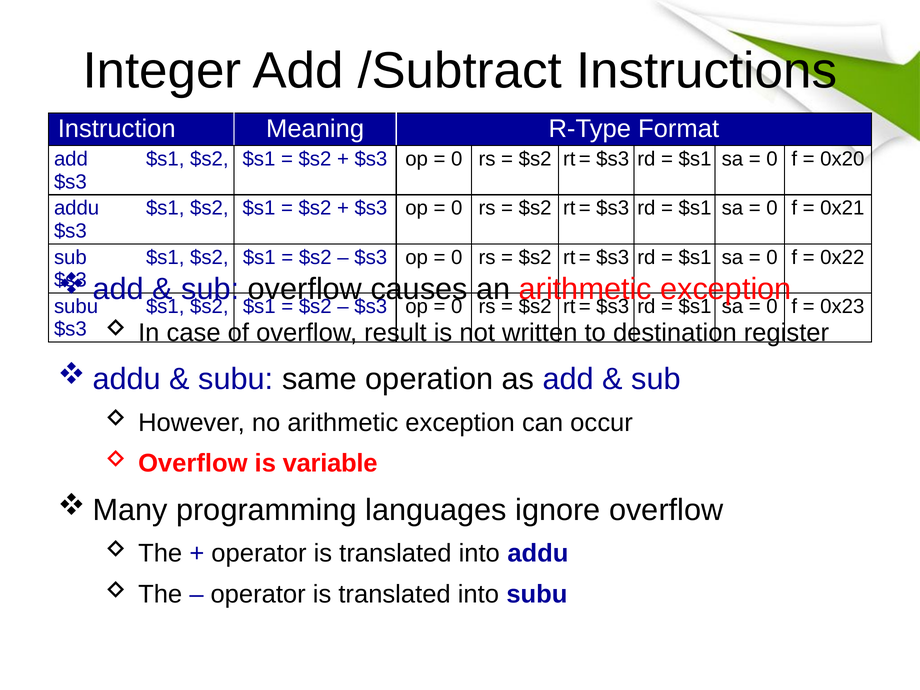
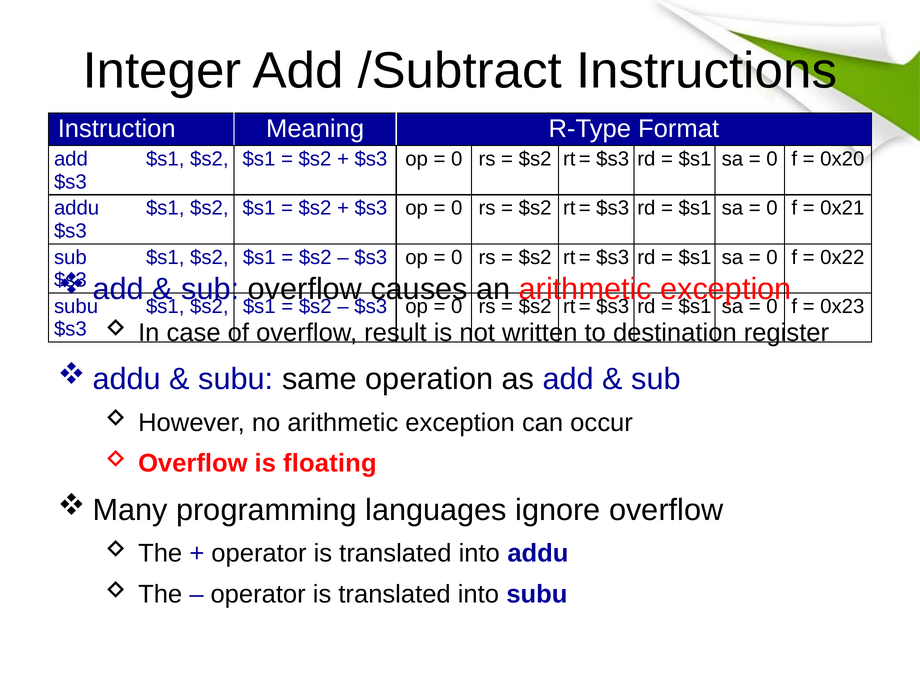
variable: variable -> floating (330, 464)
